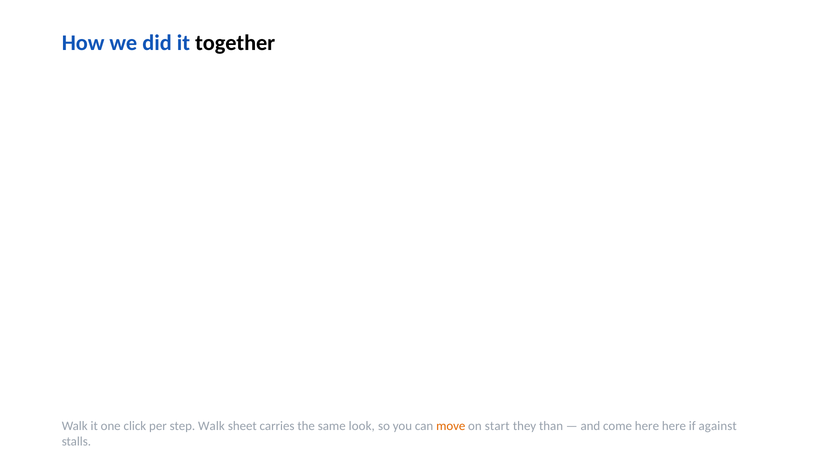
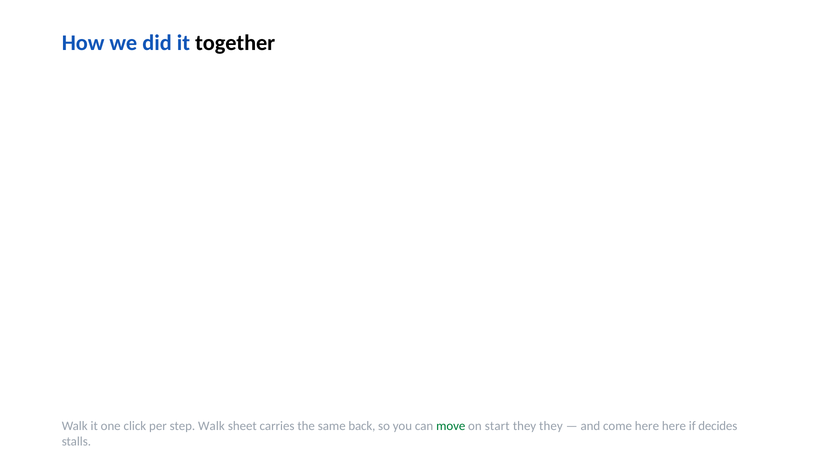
look: look -> back (362, 426)
move colour: orange -> green (451, 426)
they than: than -> they (551, 426)
against: against -> decides (718, 426)
